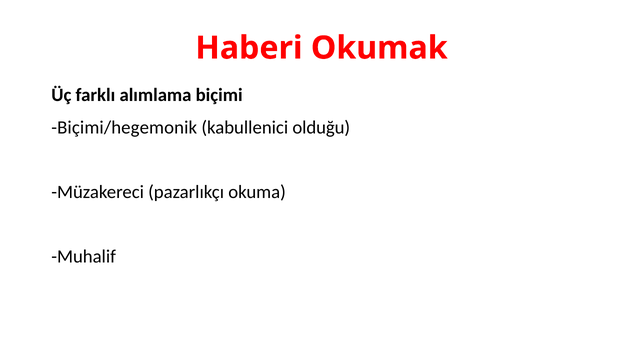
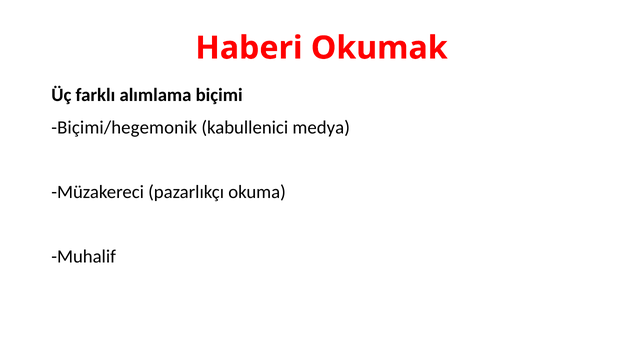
olduğu: olduğu -> medya (321, 127)
